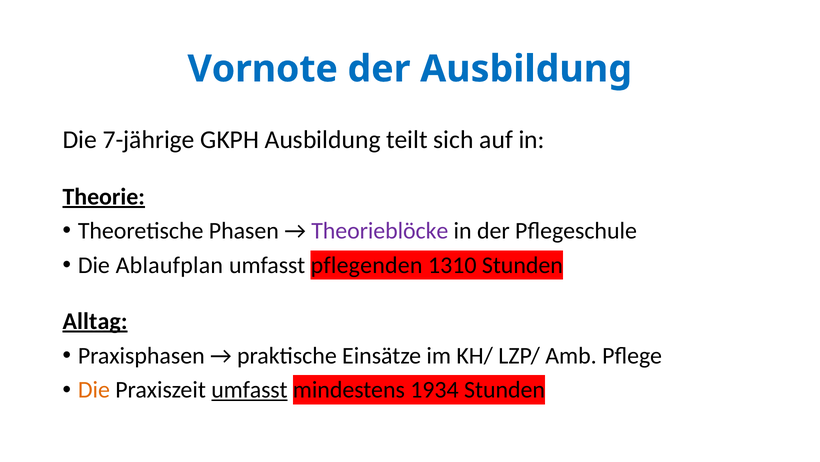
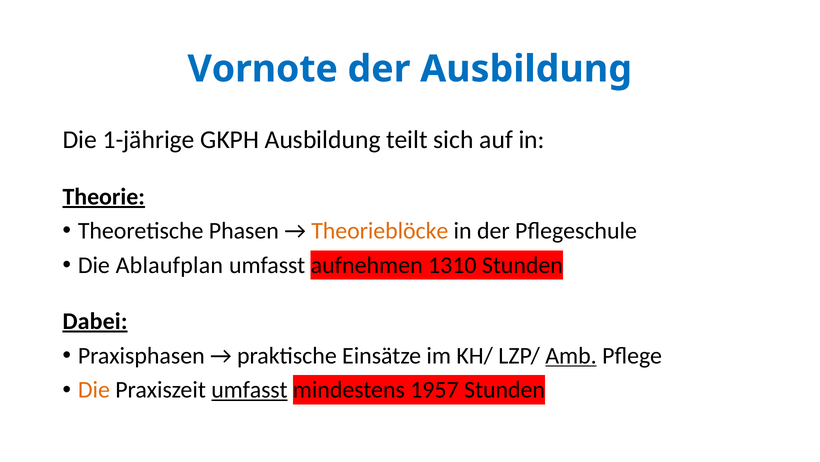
7-jährige: 7-jährige -> 1-jährige (149, 140)
Theorieblöcke colour: purple -> orange (380, 231)
pflegenden: pflegenden -> aufnehmen (367, 265)
Alltag: Alltag -> Dabei (95, 321)
Amb underline: none -> present (571, 355)
1934: 1934 -> 1957 (434, 389)
